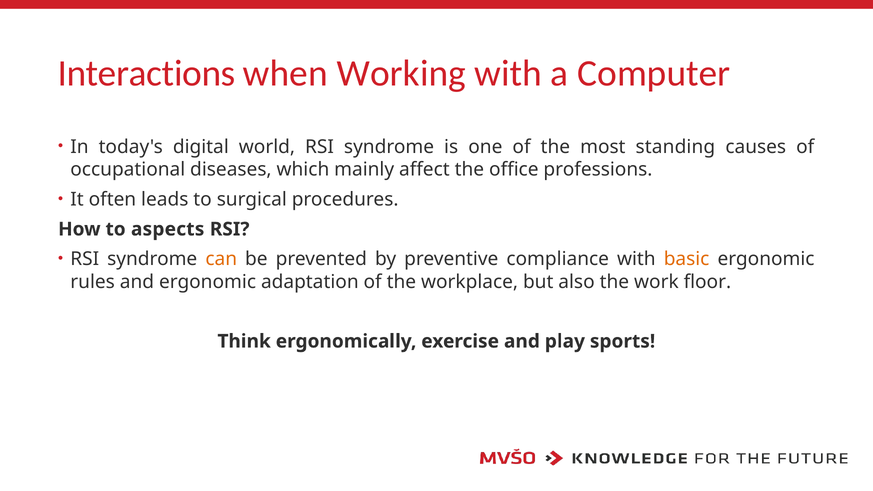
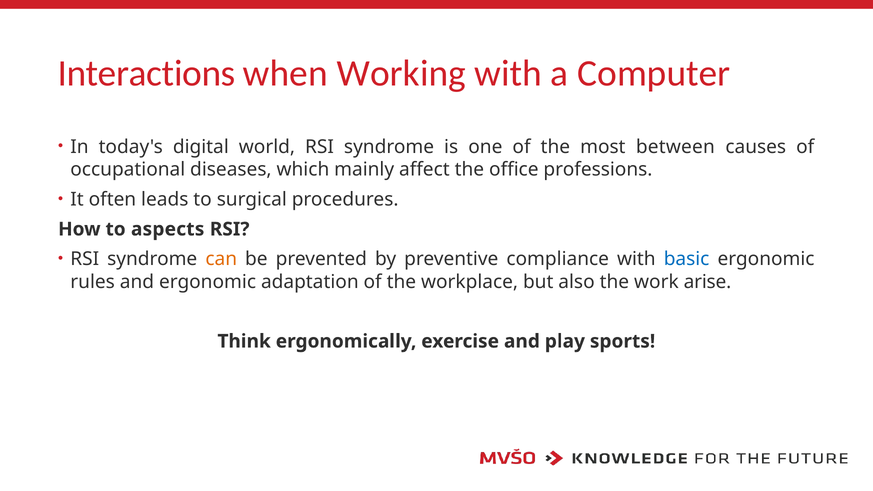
standing: standing -> between (675, 147)
basic colour: orange -> blue (687, 259)
floor: floor -> arise (707, 282)
